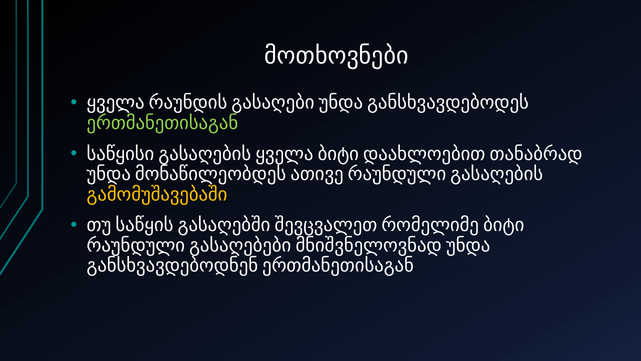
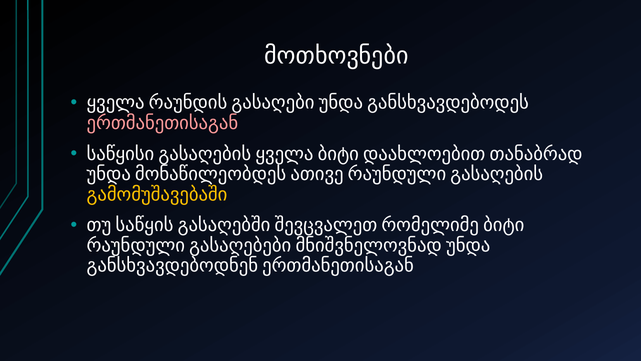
ერთმანეთისაგან colour: light green -> pink (162, 123)
